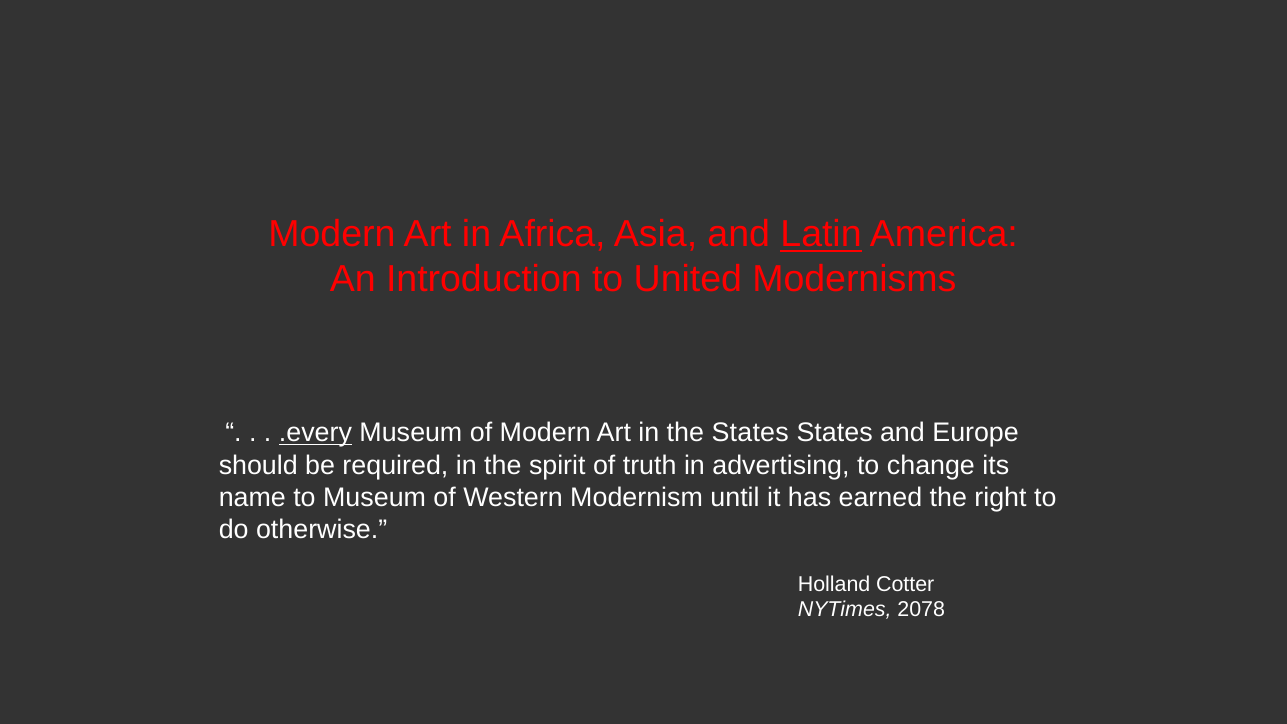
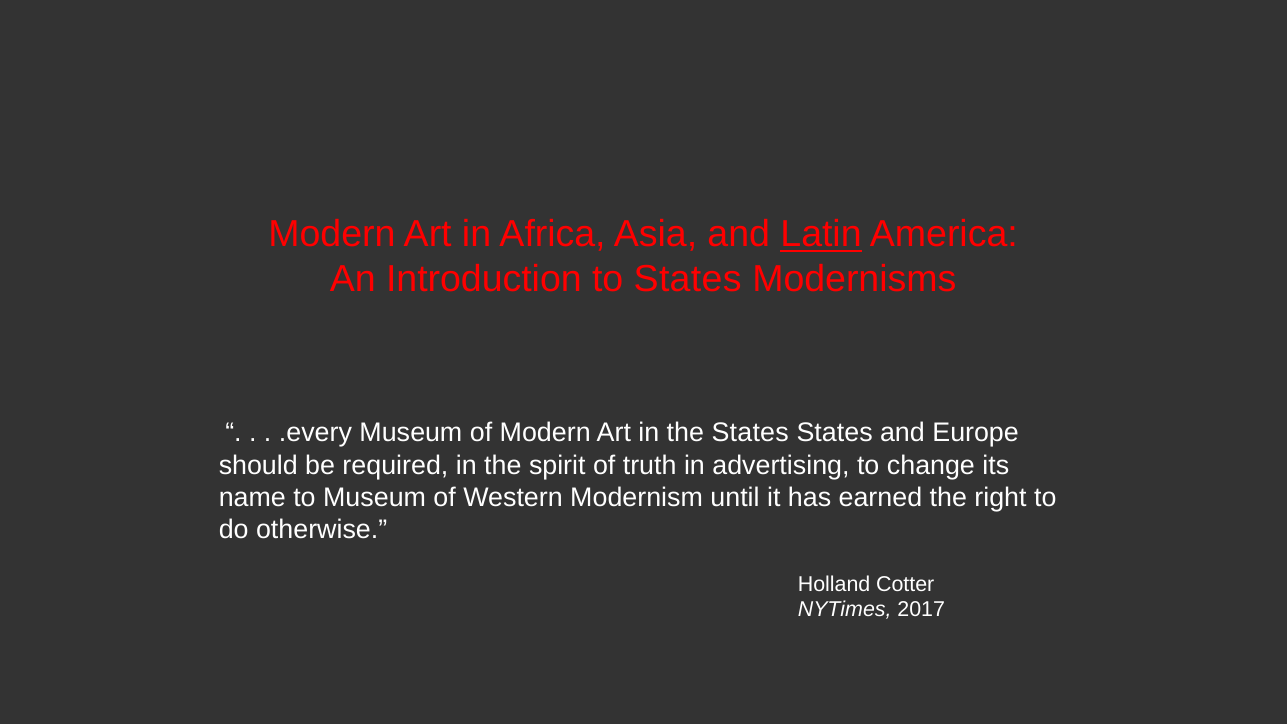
to United: United -> States (688, 280)
.every underline: present -> none (315, 433)
2078: 2078 -> 2017 (921, 610)
